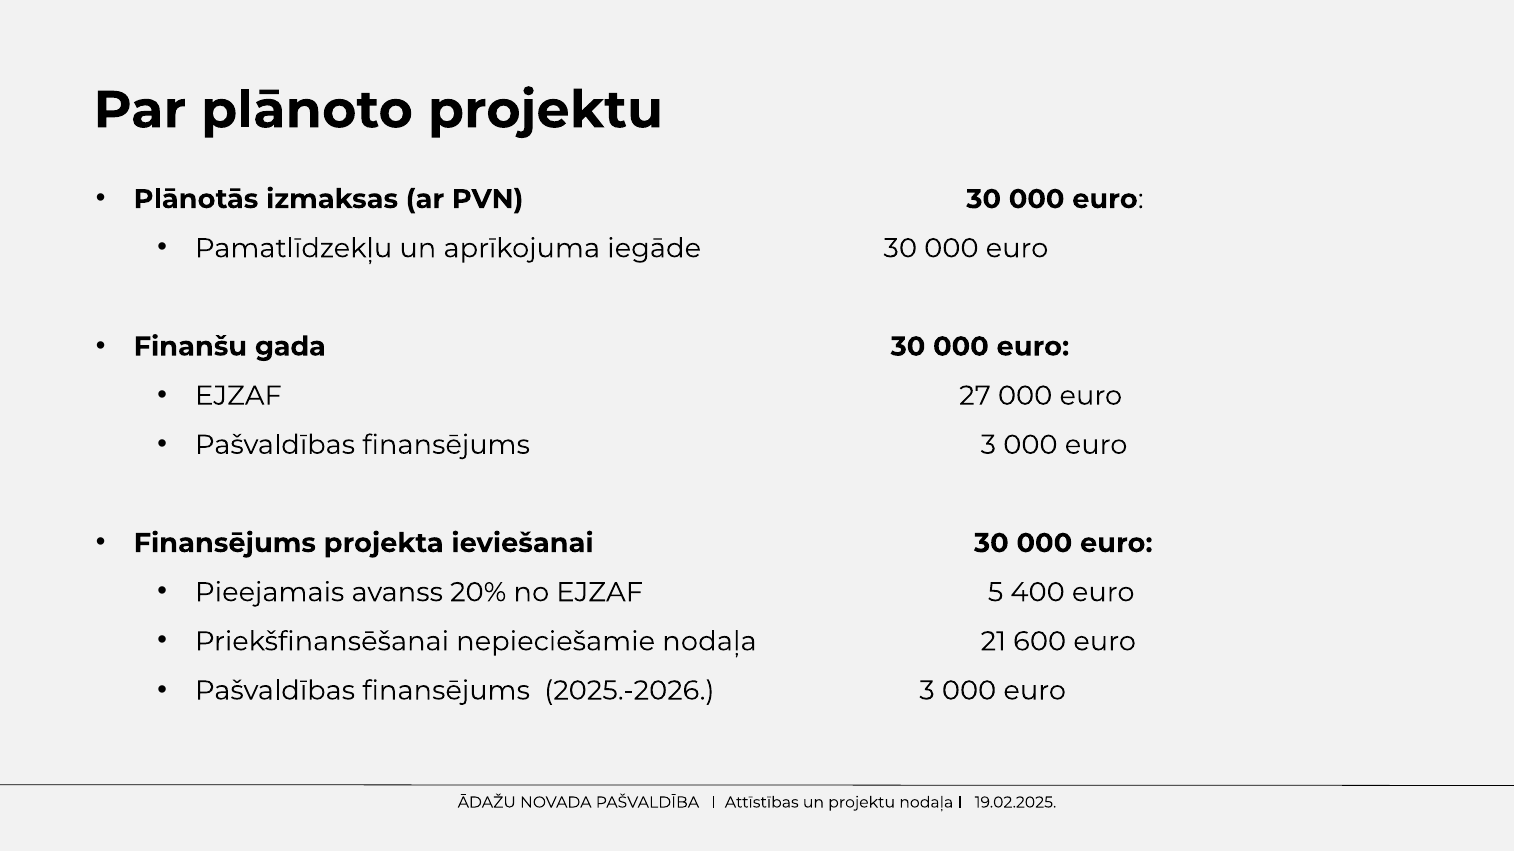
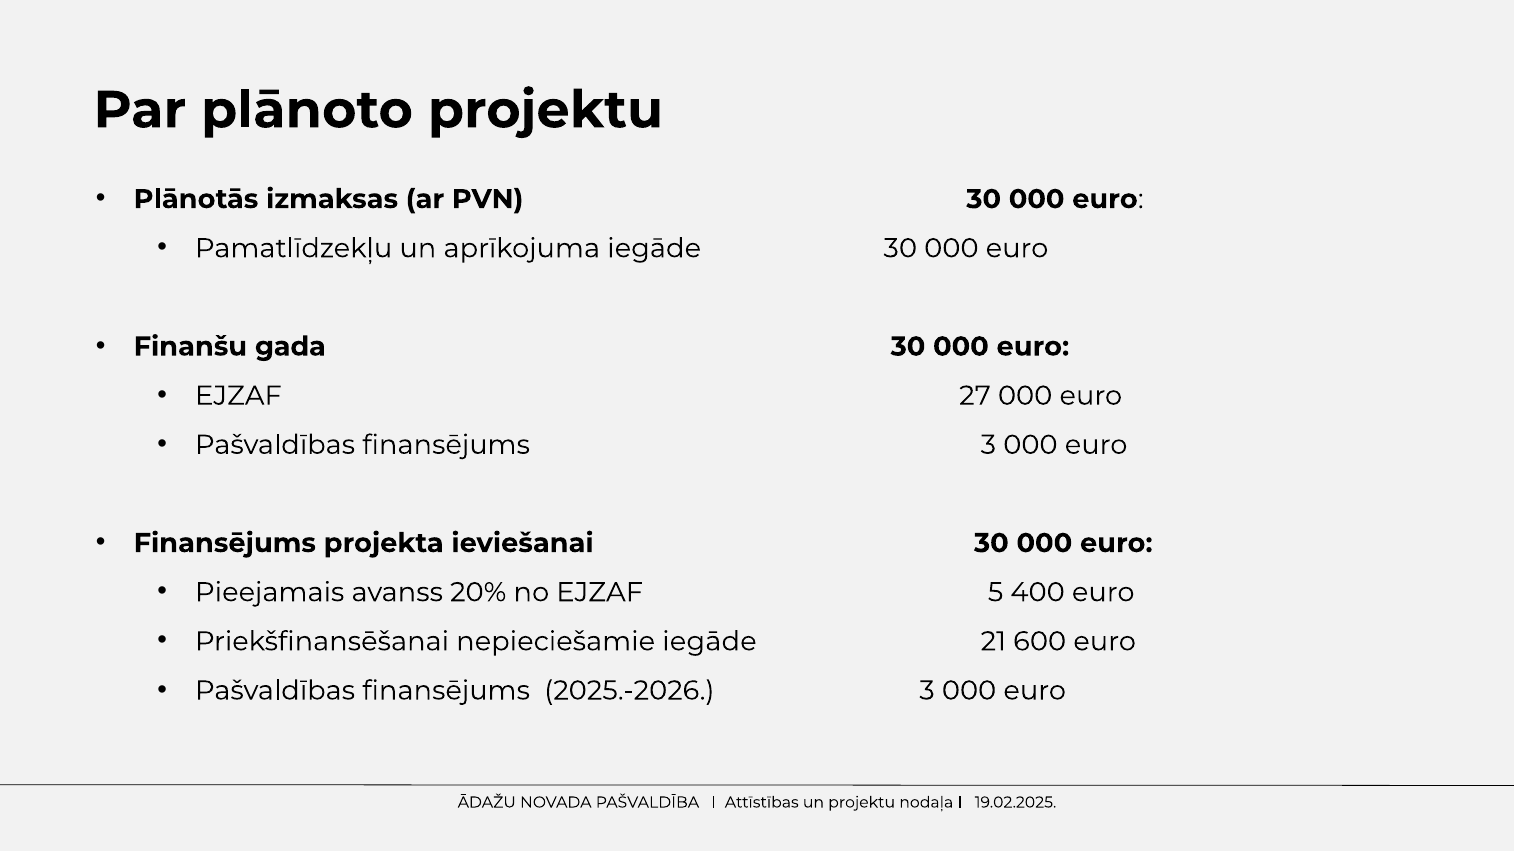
nepieciešamie nodaļa: nodaļa -> iegāde (709, 642)
